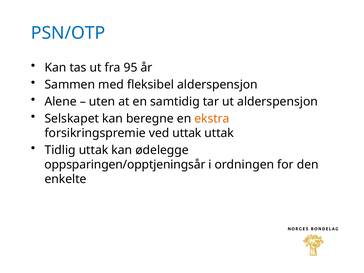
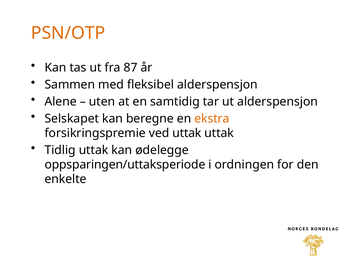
PSN/OTP colour: blue -> orange (68, 33)
95: 95 -> 87 (131, 68)
oppsparingen/opptjeningsår: oppsparingen/opptjeningsår -> oppsparingen/uttaksperiode (125, 165)
